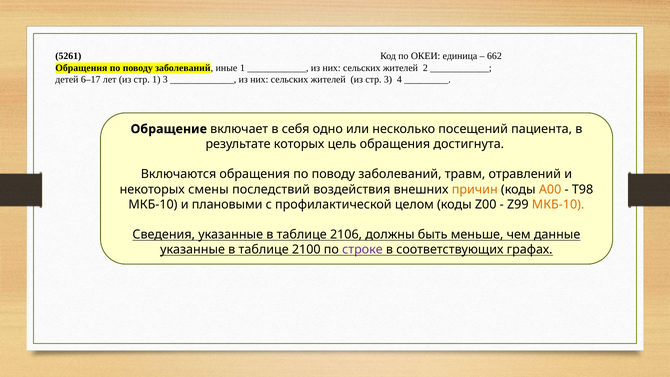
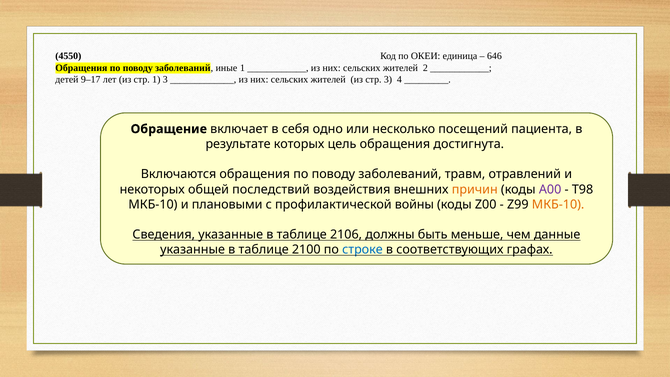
5261: 5261 -> 4550 (68, 56)
662: 662 -> 646 (494, 56)
6–17: 6–17 -> 9–17 (91, 80)
смены: смены -> общей (209, 189)
A00 colour: orange -> purple (550, 189)
целом: целом -> войны (414, 204)
строке colour: purple -> blue (362, 250)
